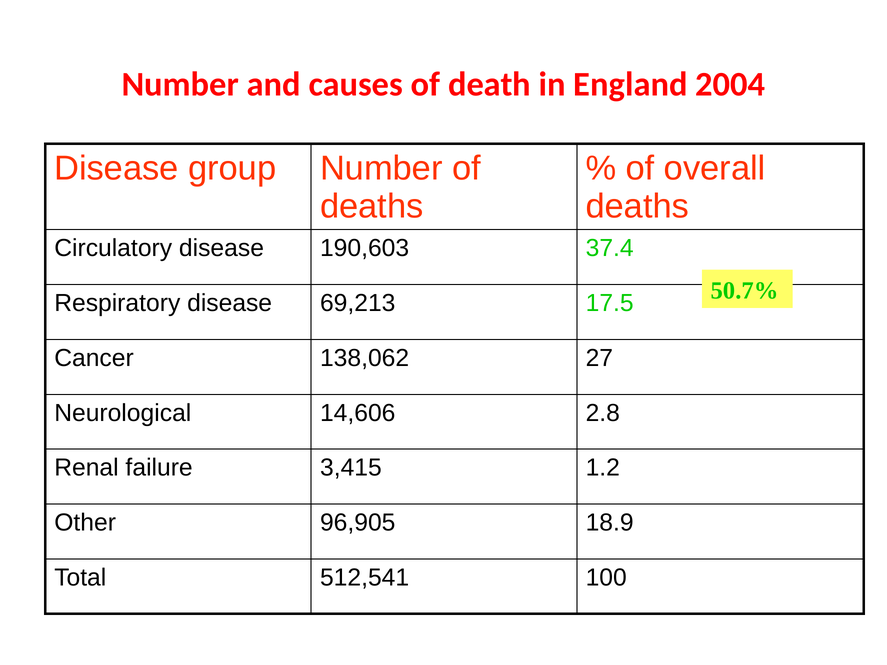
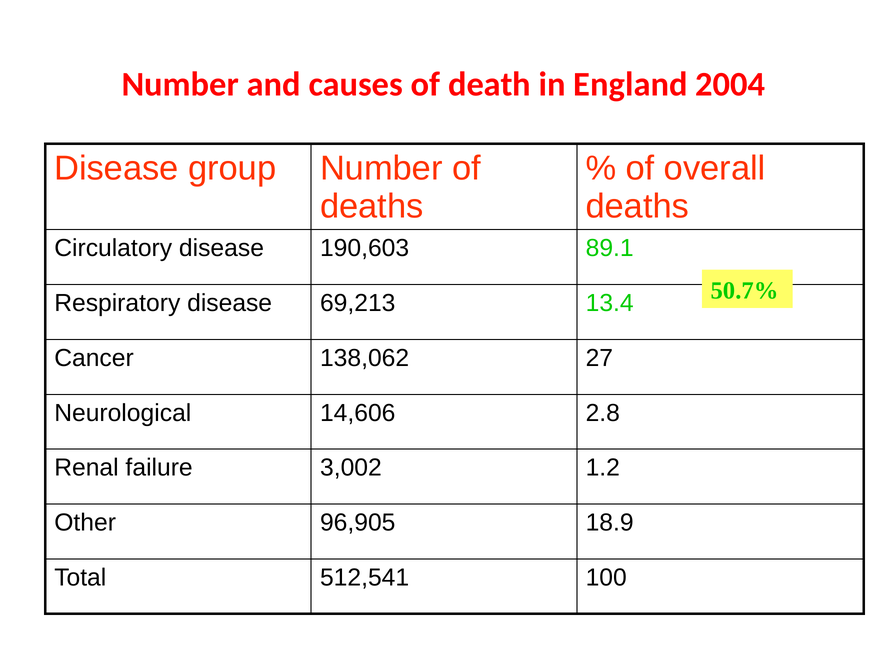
37.4: 37.4 -> 89.1 (610, 248)
17.5: 17.5 -> 13.4 (610, 303)
3,415: 3,415 -> 3,002 (351, 468)
